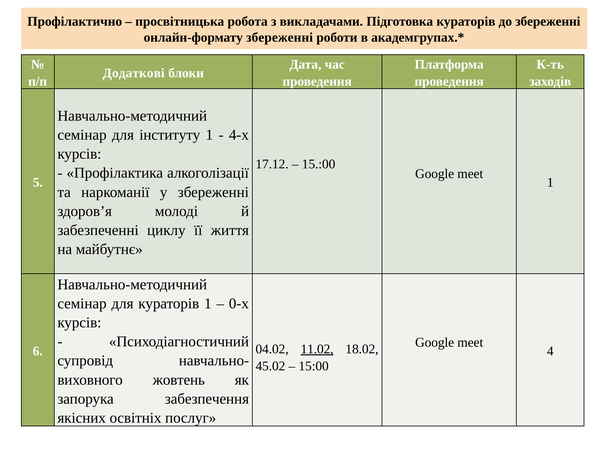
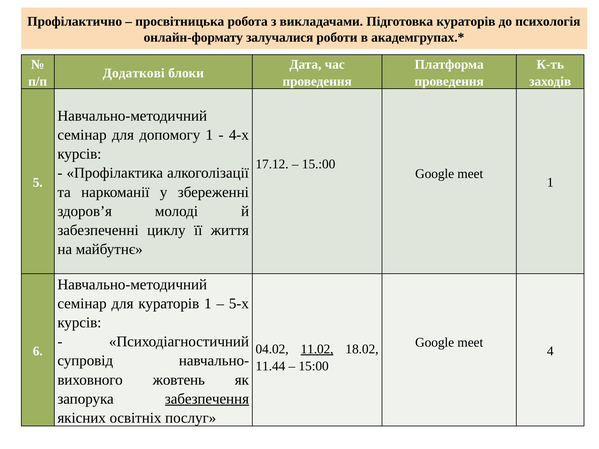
до збереженні: збереженні -> психологія (548, 21)
онлайн-формату збереженні: збереженні -> залучалися (280, 37)
інституту: інституту -> допомогу (170, 135)
0-х: 0-х -> 5-х (239, 304)
45.02: 45.02 -> 11.44 (270, 366)
забезпечення underline: none -> present (207, 399)
